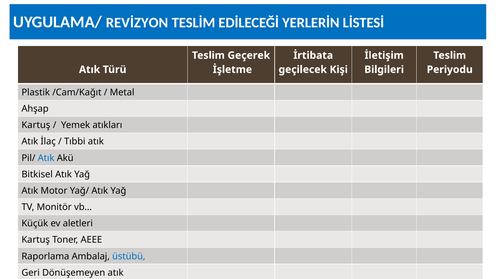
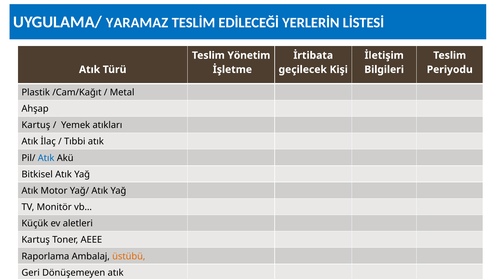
REVİZYON: REVİZYON -> YARAMAZ (137, 23)
Geçerek: Geçerek -> Yönetim (249, 55)
üstübü colour: blue -> orange (129, 256)
